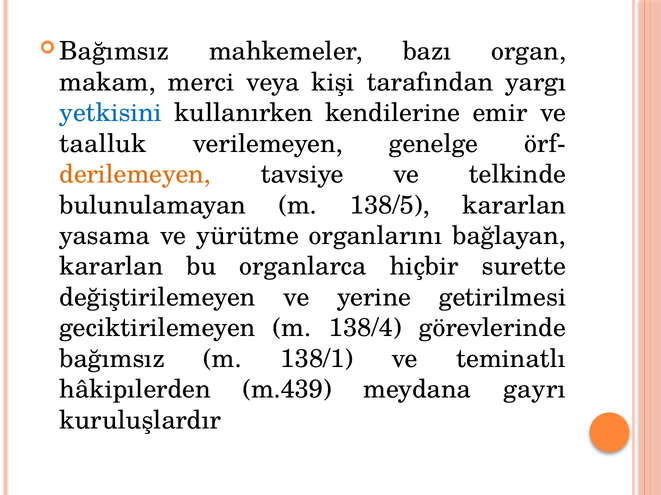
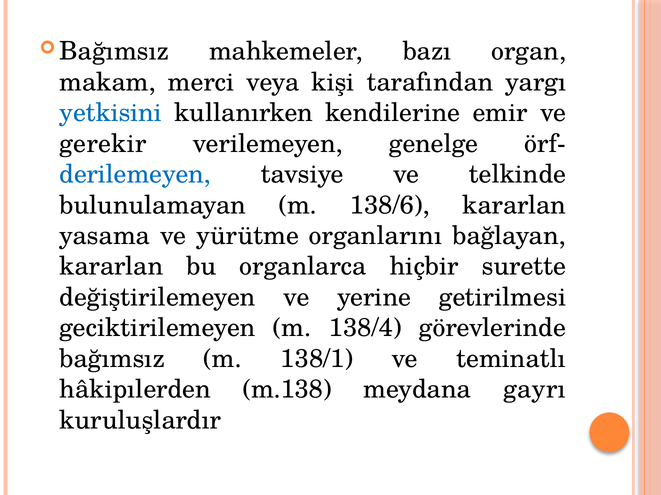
taalluk: taalluk -> gerekir (103, 144)
derilemeyen colour: orange -> blue (135, 175)
138/5: 138/5 -> 138/6 (390, 205)
m.439: m.439 -> m.138 (287, 390)
